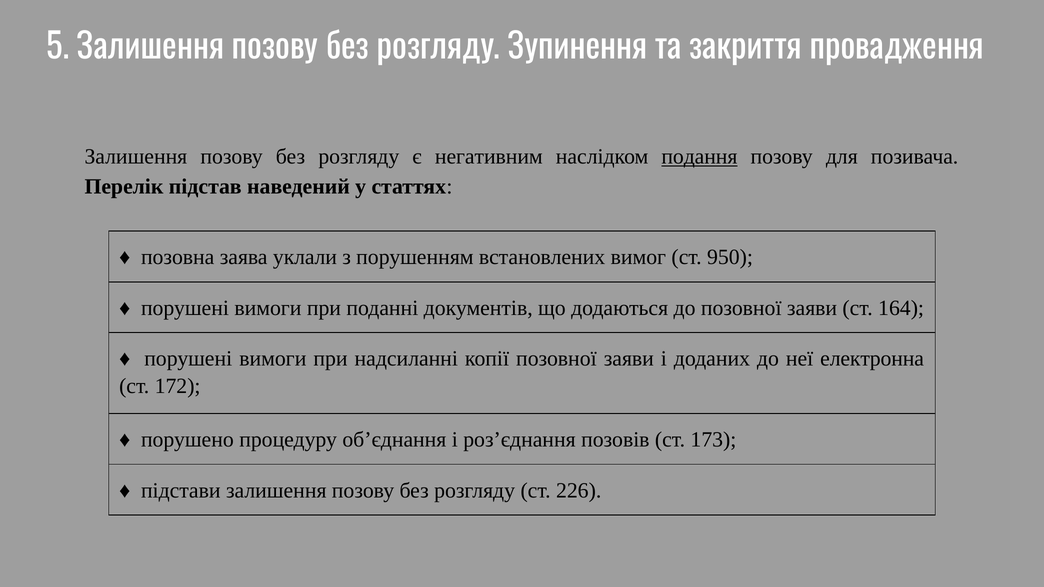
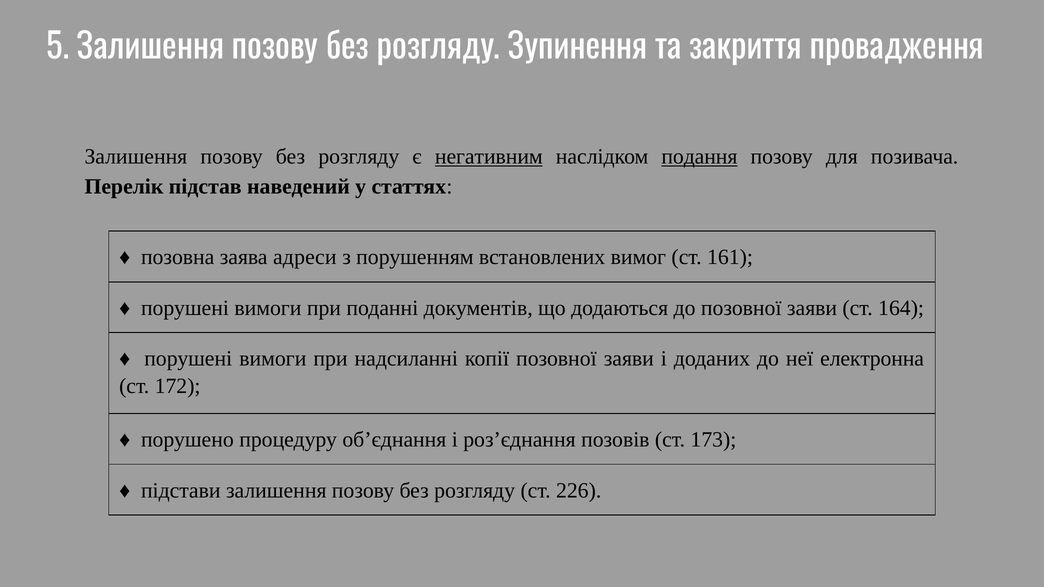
негативним underline: none -> present (489, 157)
уклали: уклали -> адреси (305, 257)
950: 950 -> 161 (730, 257)
